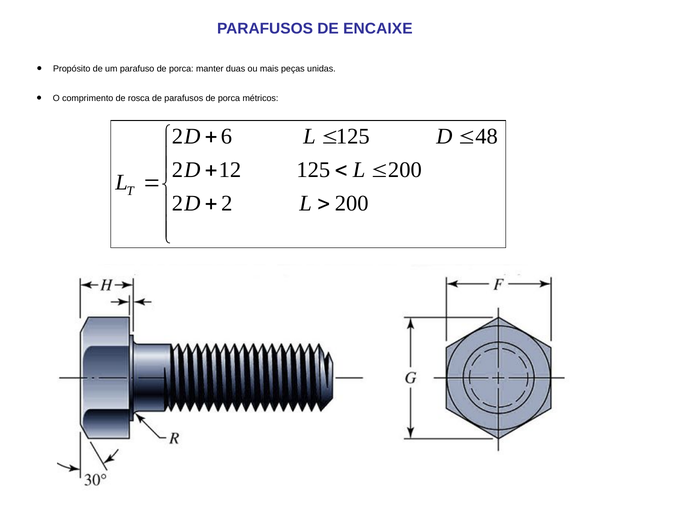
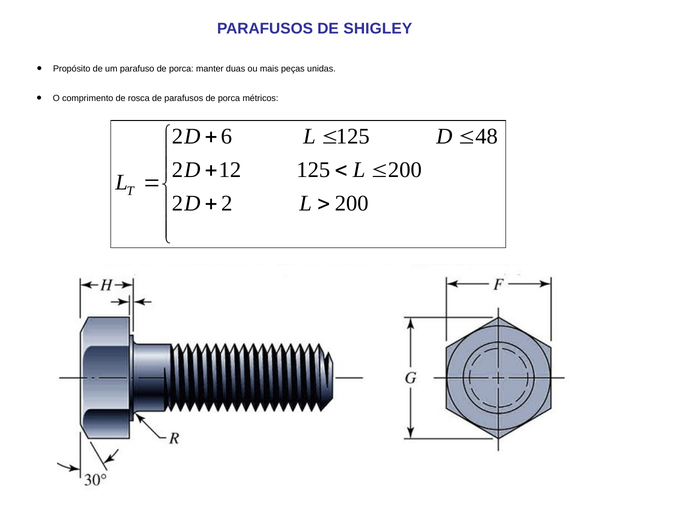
ENCAIXE: ENCAIXE -> SHIGLEY (378, 28)
